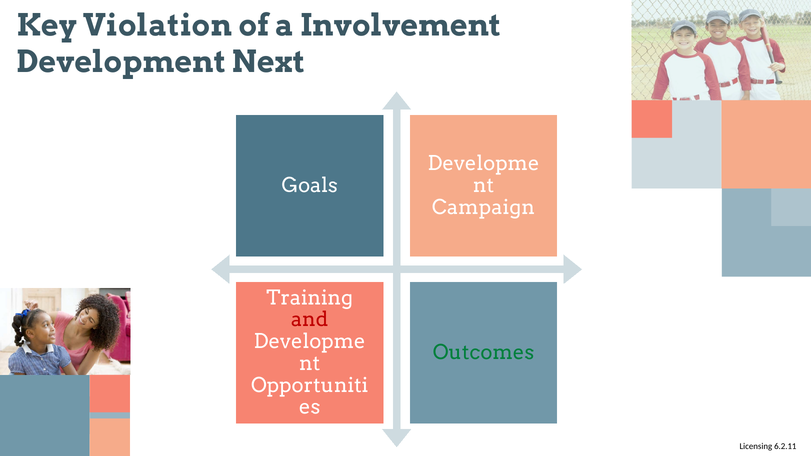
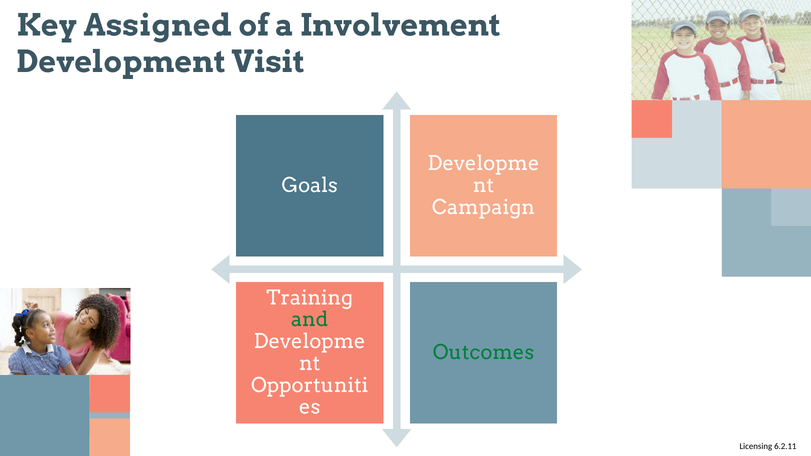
Violation: Violation -> Assigned (158, 26)
Next: Next -> Visit (269, 62)
and colour: red -> green (310, 320)
